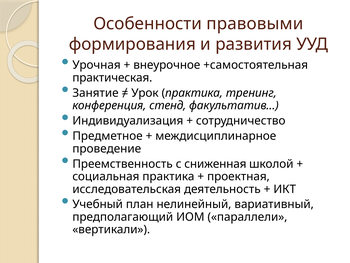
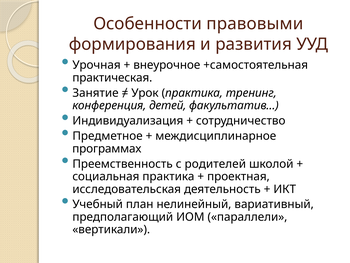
стенд: стенд -> детей (168, 105)
проведение: проведение -> программах (107, 148)
сниженная: сниженная -> родителей (215, 164)
